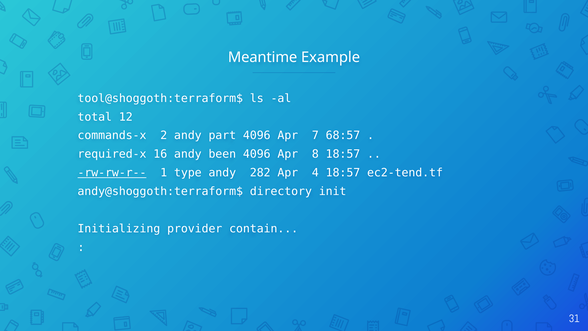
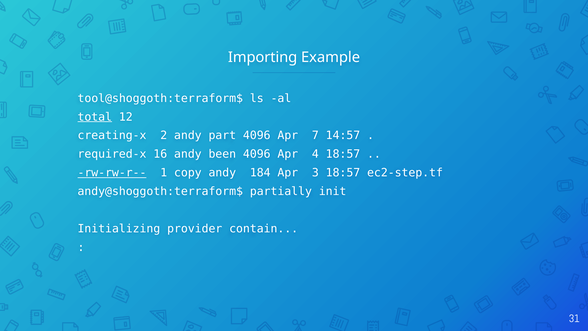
Meantime: Meantime -> Importing (263, 57)
total underline: none -> present (95, 117)
commands-x: commands-x -> creating-x (112, 135)
68:57: 68:57 -> 14:57 (343, 135)
8: 8 -> 4 (315, 154)
type: type -> copy (188, 173)
282: 282 -> 184 (260, 173)
4: 4 -> 3 (315, 173)
ec2-tend.tf: ec2-tend.tf -> ec2-step.tf (405, 173)
directory: directory -> partially (281, 191)
